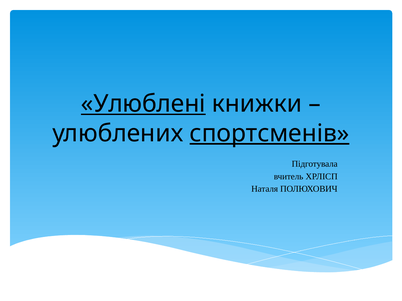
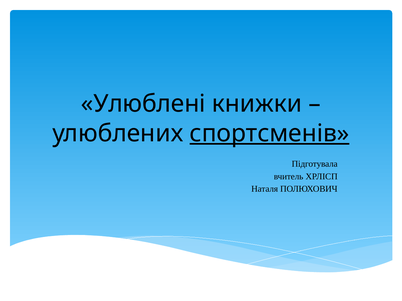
Улюблені underline: present -> none (143, 104)
